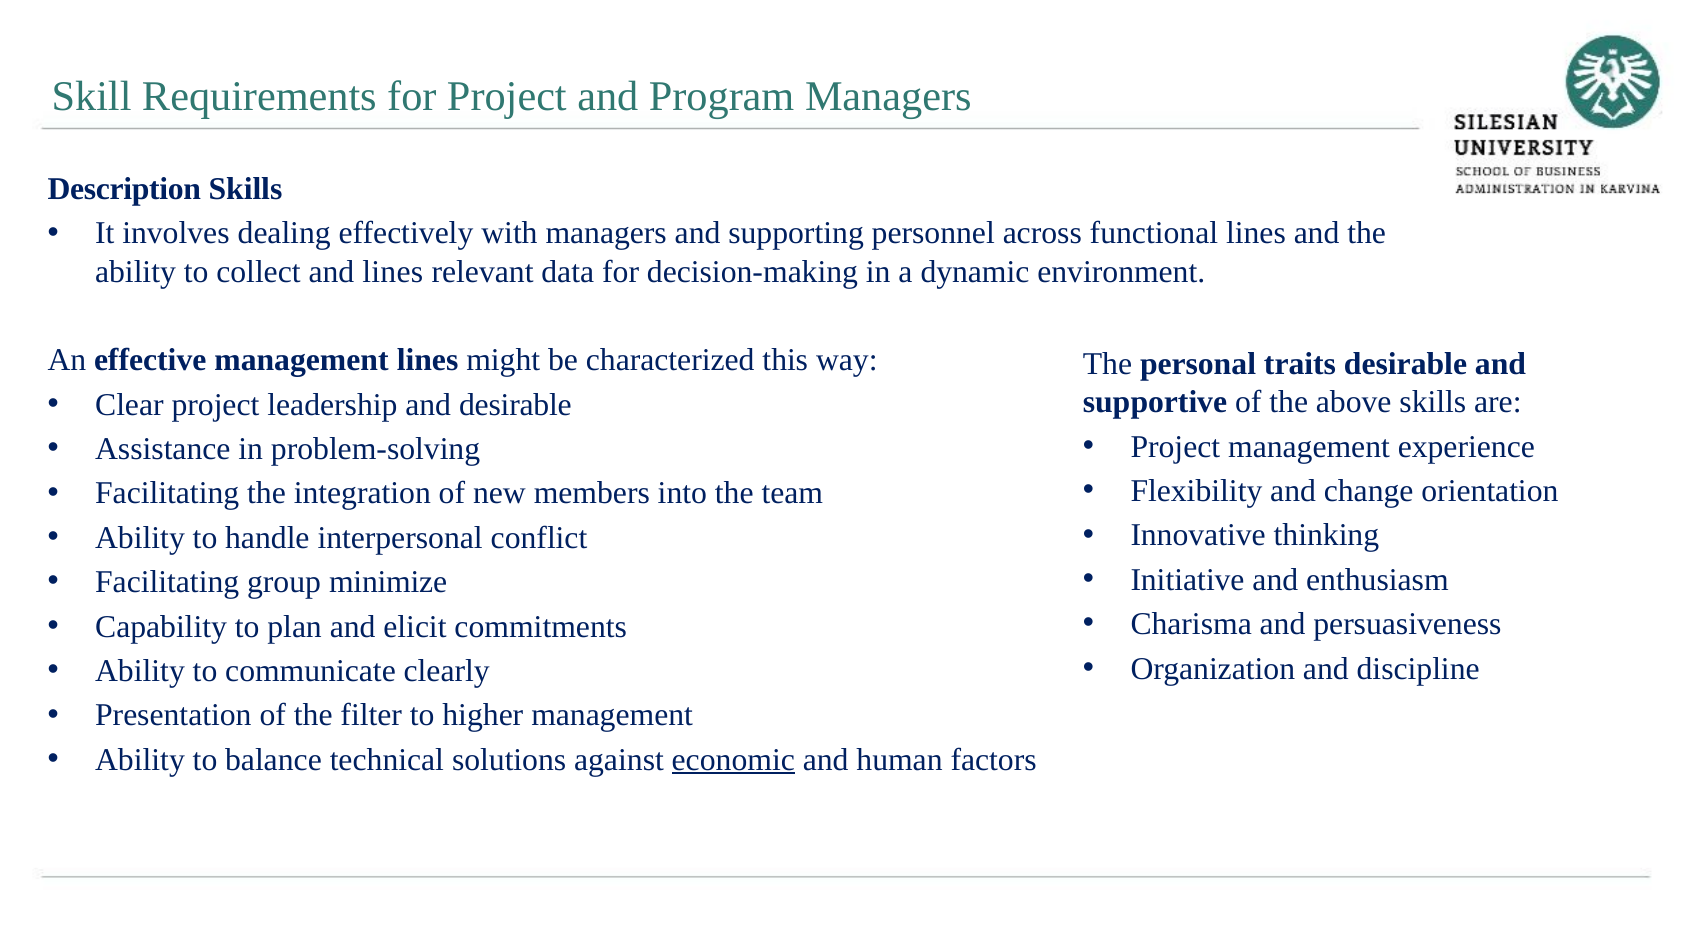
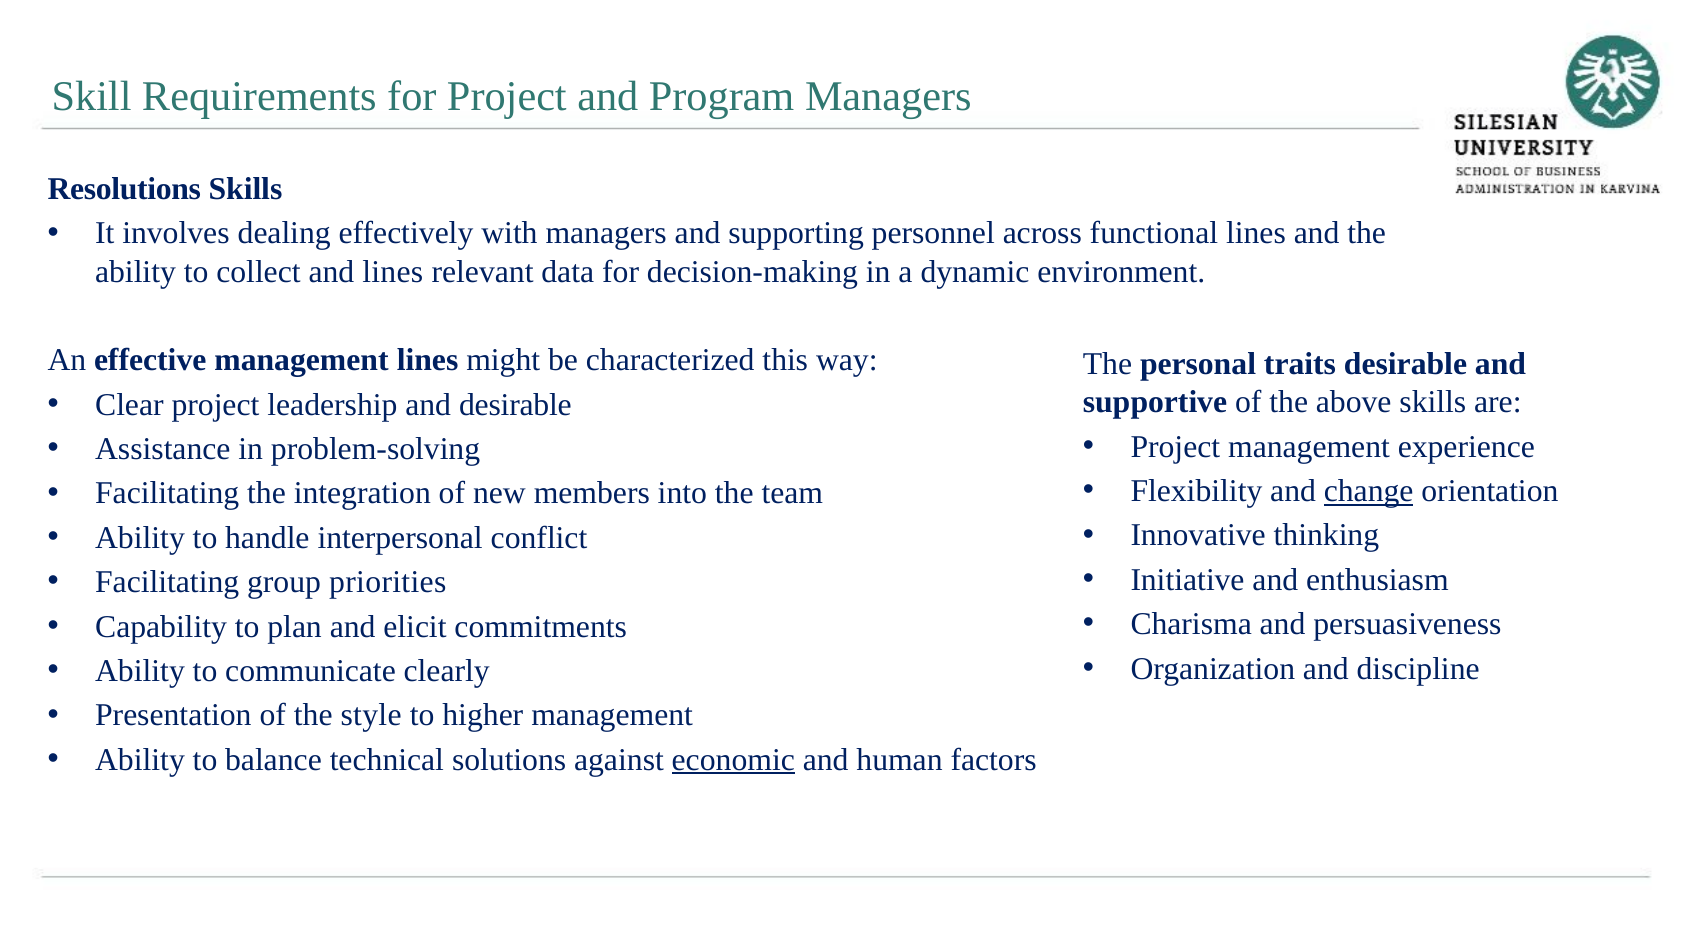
Description: Description -> Resolutions (124, 189)
change underline: none -> present (1369, 491)
minimize: minimize -> priorities (388, 582)
filter: filter -> style (371, 715)
